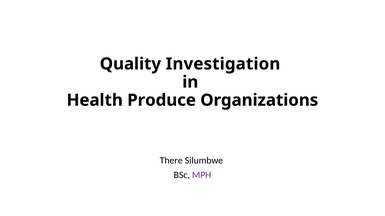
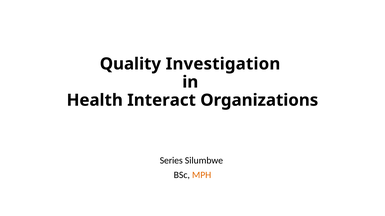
Produce: Produce -> Interact (162, 100)
There: There -> Series (171, 161)
MPH colour: purple -> orange (202, 175)
